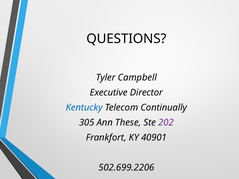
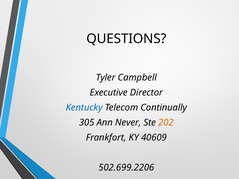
These: These -> Never (128, 123)
202 colour: purple -> orange (166, 123)
40901: 40901 -> 40609 (154, 138)
